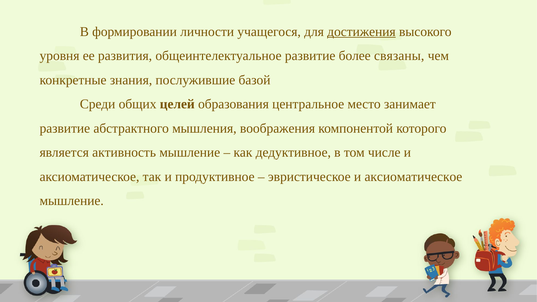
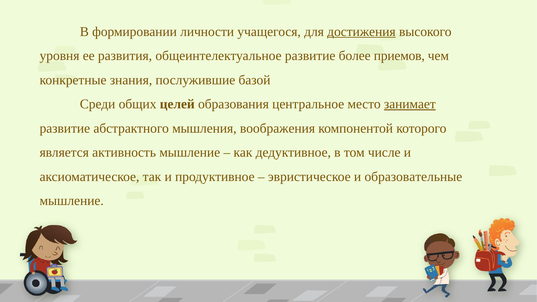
связаны: связаны -> приемов (399, 56)
занимает underline: none -> present (410, 104)
эвристическое и аксиоматическое: аксиоматическое -> образовательные (413, 177)
